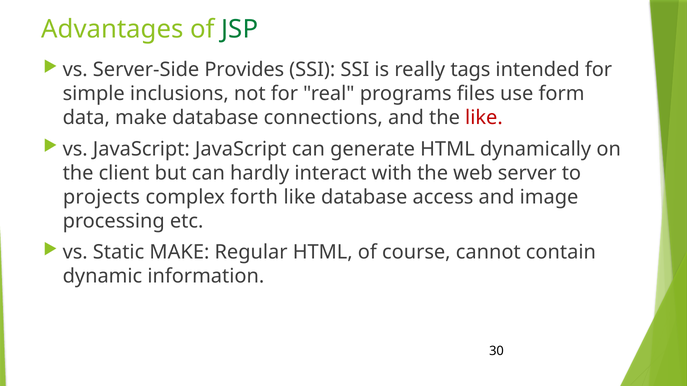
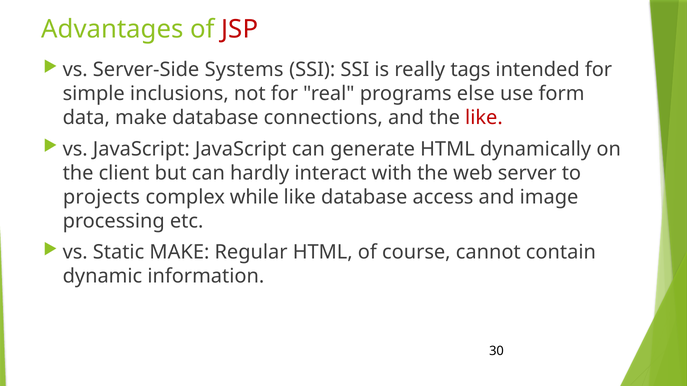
JSP colour: green -> red (240, 29)
Provides: Provides -> Systems (244, 70)
files: files -> else (476, 94)
forth: forth -> while (254, 197)
